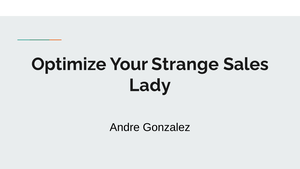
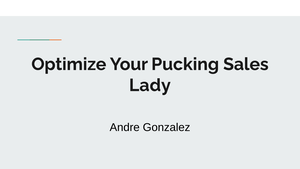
Strange: Strange -> Pucking (185, 64)
